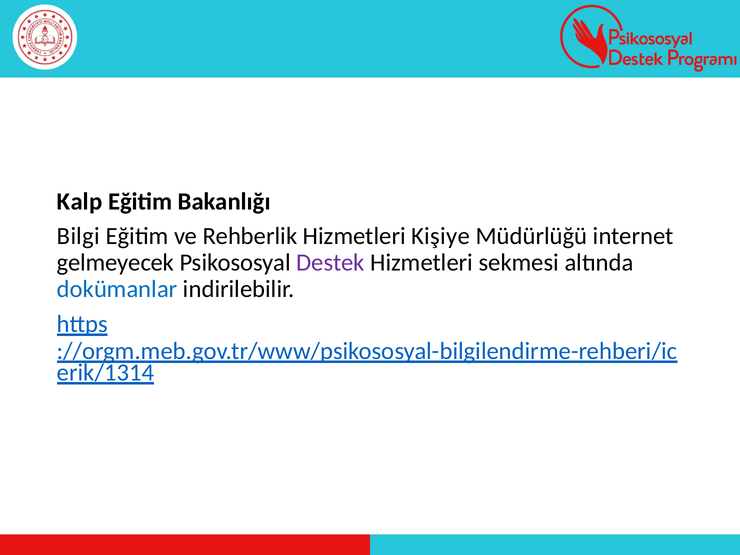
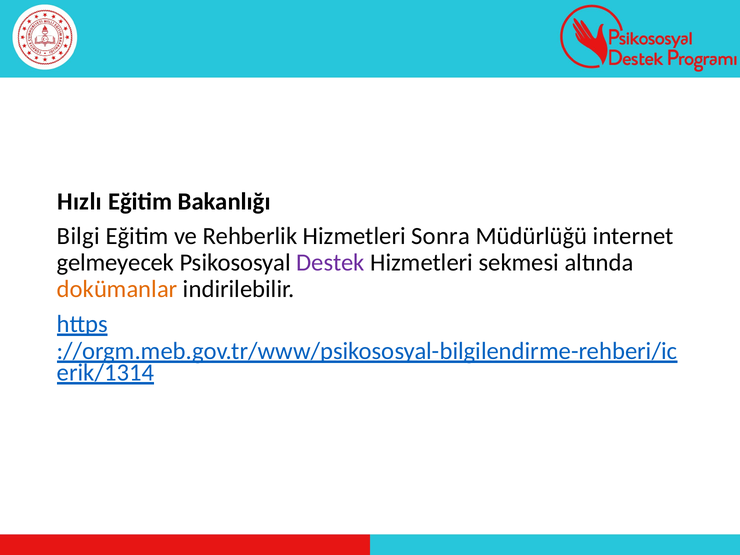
Kalp: Kalp -> Hızlı (80, 202)
Kişiye: Kişiye -> Sonra (441, 236)
dokümanlar colour: blue -> orange (117, 289)
